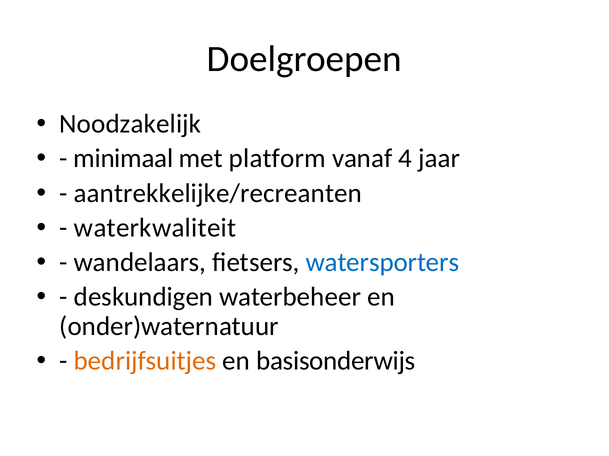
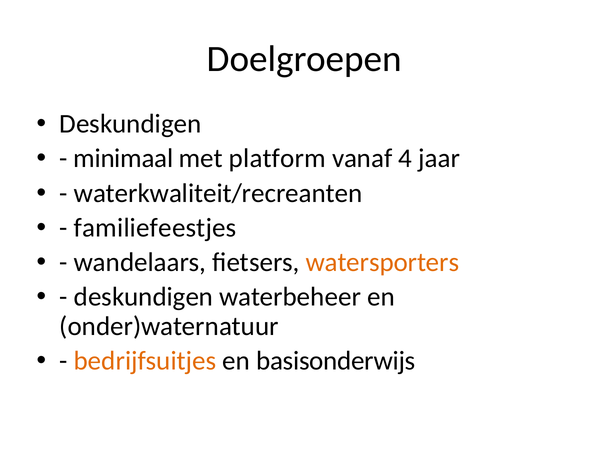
Noodzakelijk: Noodzakelijk -> Deskundigen (130, 124)
aantrekkelijke/recreanten: aantrekkelijke/recreanten -> waterkwaliteit/recreanten (218, 193)
waterkwaliteit: waterkwaliteit -> familiefeestjes (155, 228)
watersporters colour: blue -> orange (382, 263)
